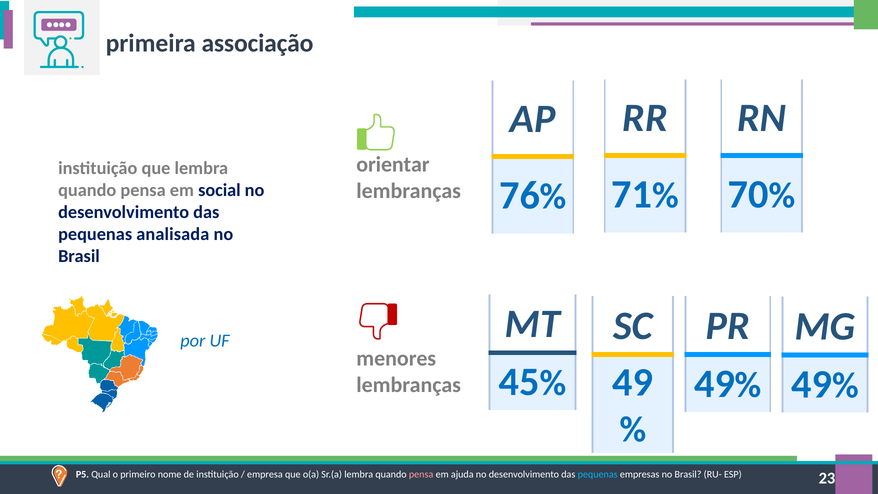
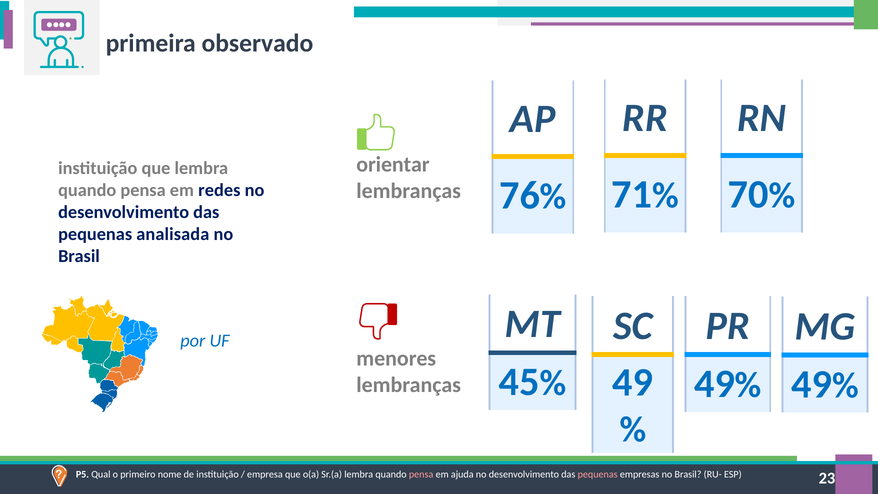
associação: associação -> observado (257, 43)
social: social -> redes (219, 190)
pequenas colour: light blue -> pink (598, 474)
